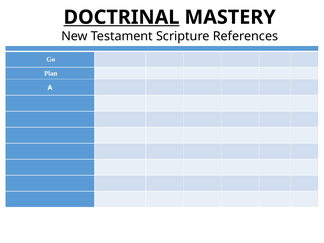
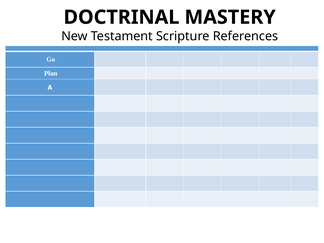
DOCTRINAL underline: present -> none (121, 17)
